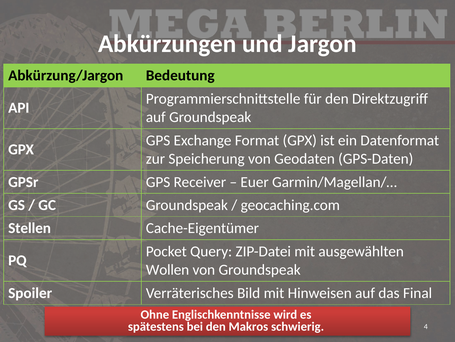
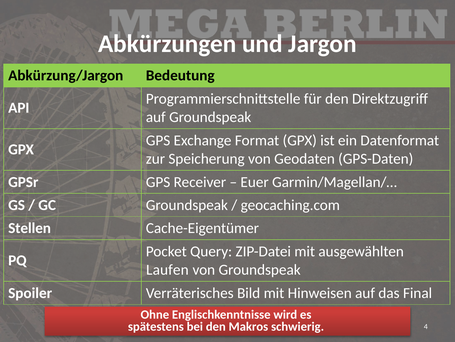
Wollen: Wollen -> Laufen (167, 269)
